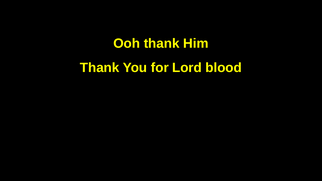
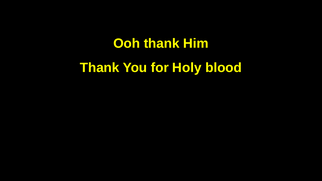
Lord: Lord -> Holy (187, 68)
